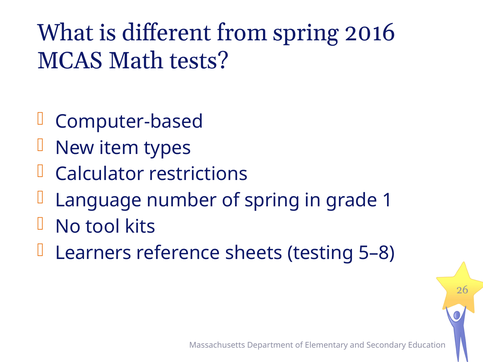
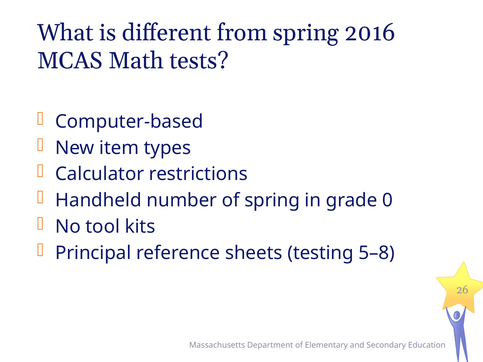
Language: Language -> Handheld (98, 201)
1: 1 -> 0 (388, 201)
Learners: Learners -> Principal (93, 253)
